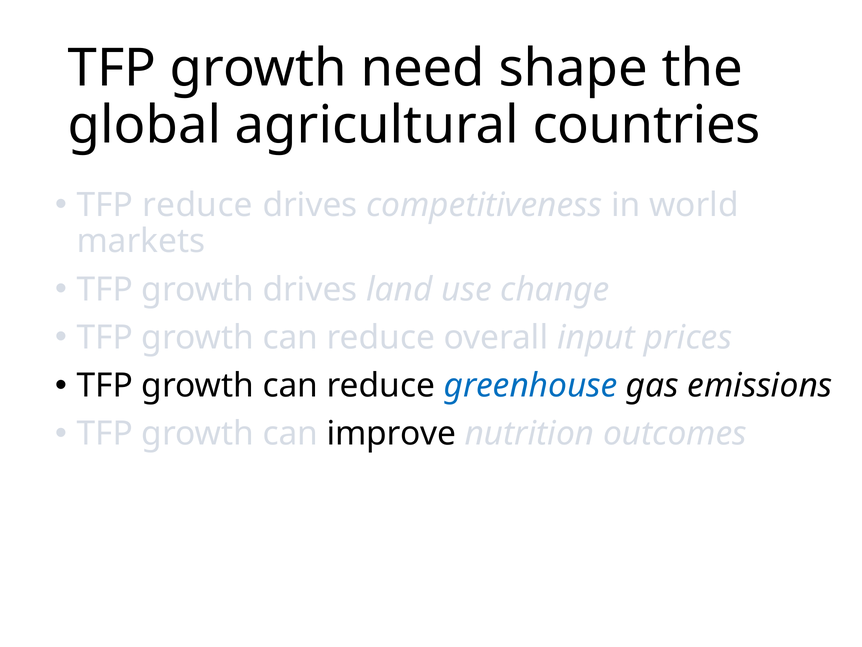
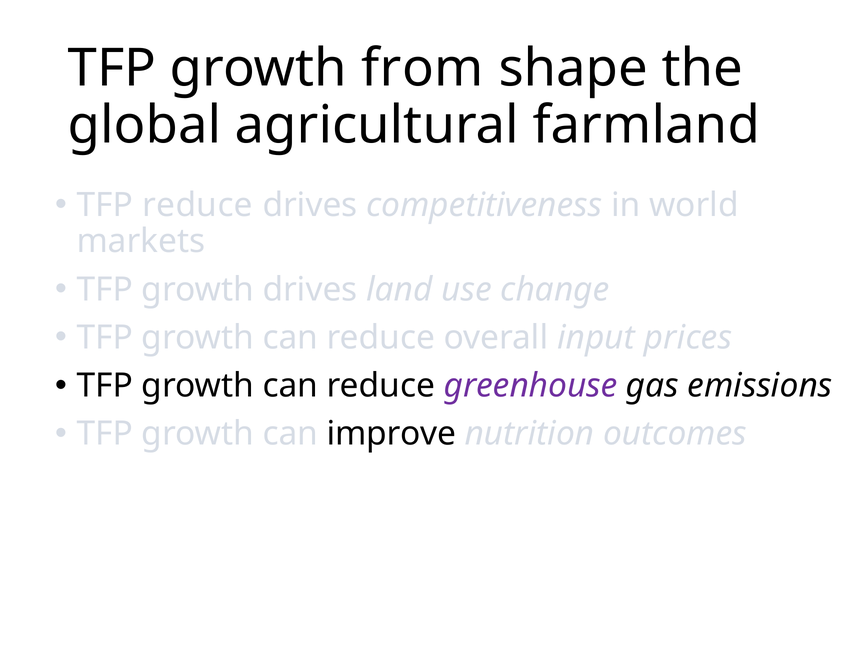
need: need -> from (422, 68)
countries: countries -> farmland (646, 125)
greenhouse colour: blue -> purple (531, 385)
